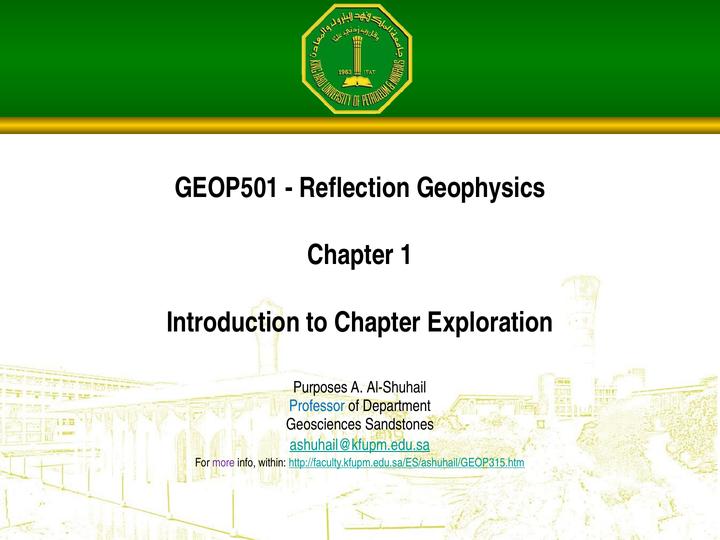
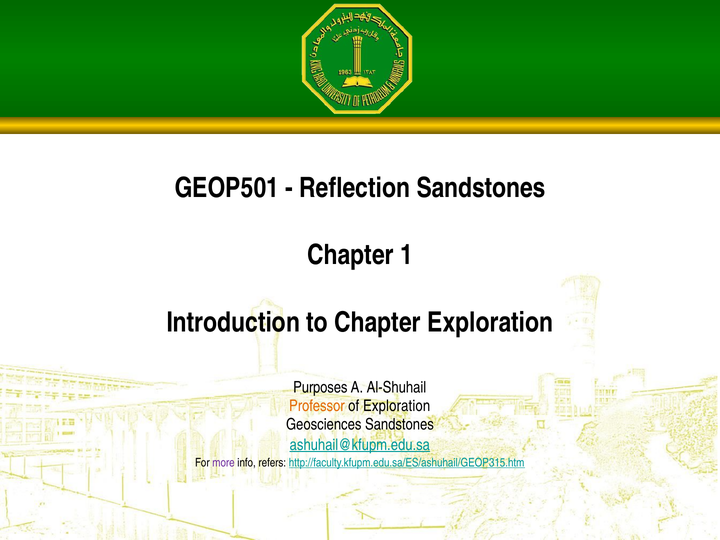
Reflection Geophysics: Geophysics -> Sandstones (481, 188)
Professor colour: blue -> orange (317, 406)
of Department: Department -> Exploration (397, 406)
within: within -> refers (272, 463)
